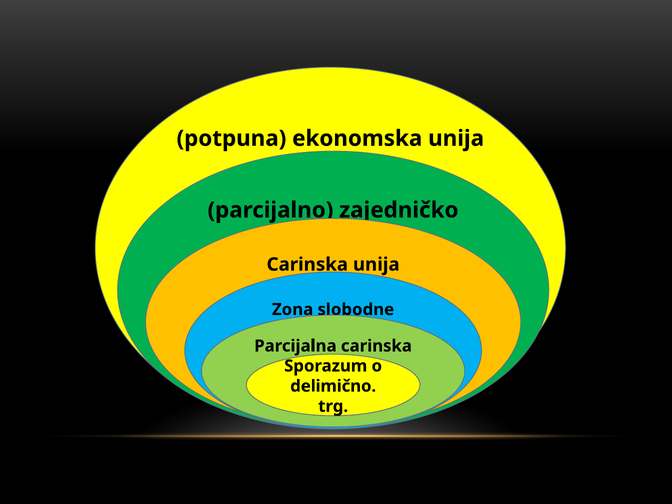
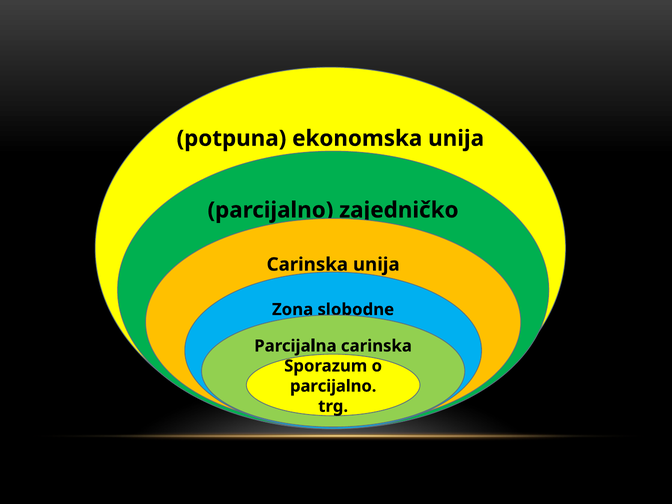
delimično: delimično -> parcijalno (333, 386)
